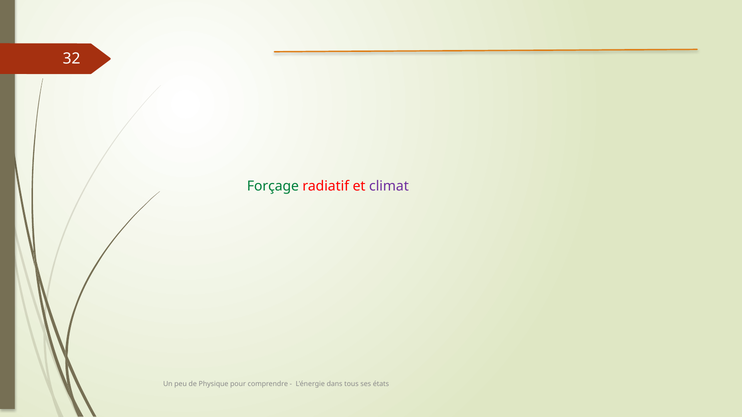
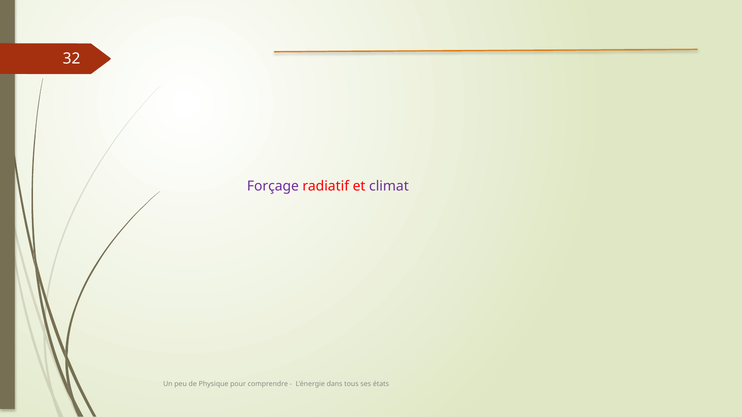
Forçage colour: green -> purple (273, 186)
